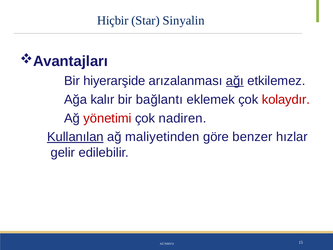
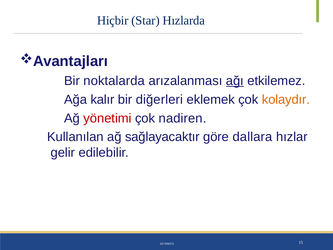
Sinyalin: Sinyalin -> Hızlarda (184, 21)
hiyerarşide: hiyerarşide -> noktalarda (114, 81)
bağlantı: bağlantı -> diğerleri (159, 99)
kolaydır colour: red -> orange (286, 99)
Kullanılan underline: present -> none (75, 137)
maliyetinden: maliyetinden -> sağlayacaktır (162, 137)
benzer: benzer -> dallara (252, 137)
